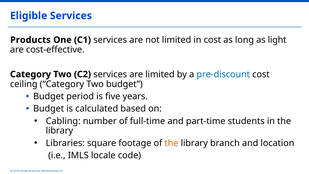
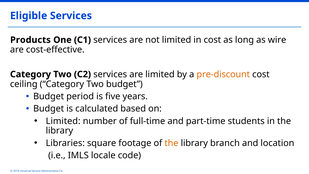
light: light -> wire (277, 40)
pre-discount colour: blue -> orange (223, 74)
Cabling: Cabling -> Limited (63, 121)
